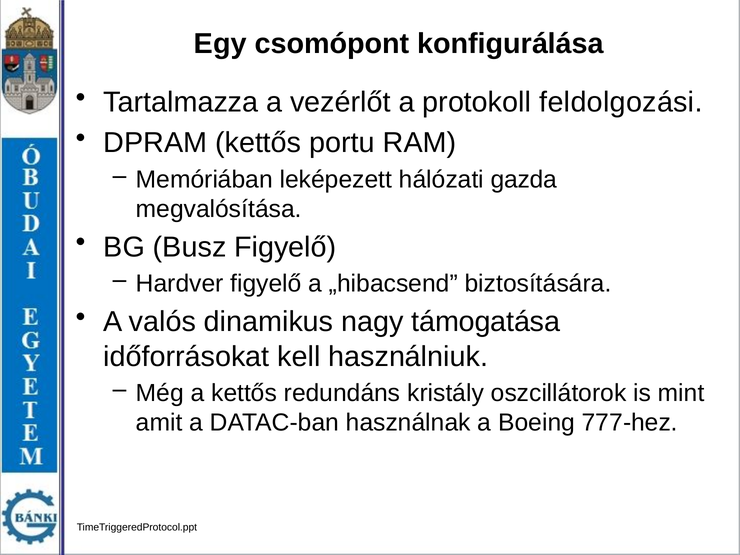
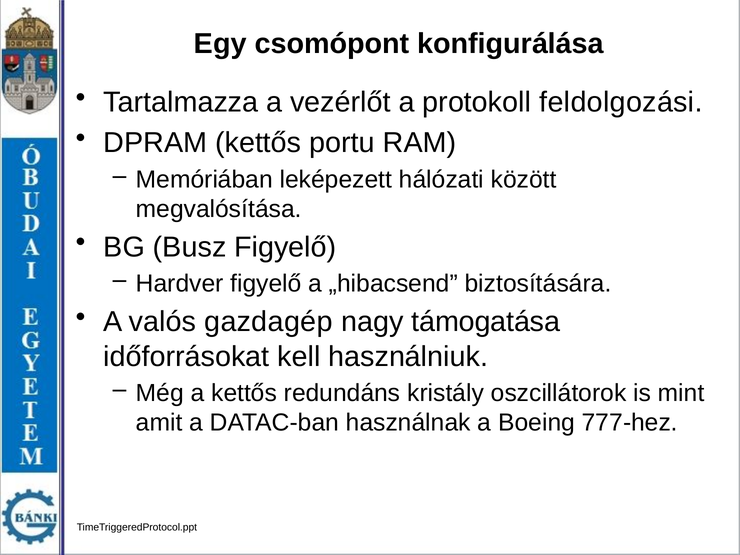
gazda: gazda -> között (524, 179)
dinamikus: dinamikus -> gazdagép (268, 322)
